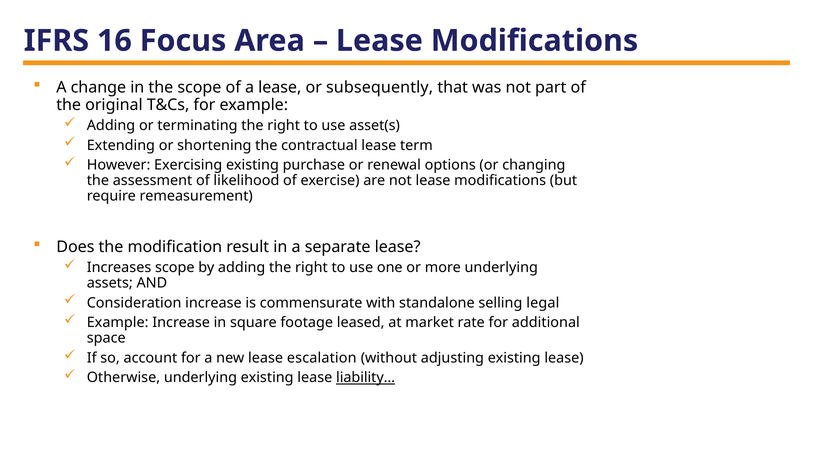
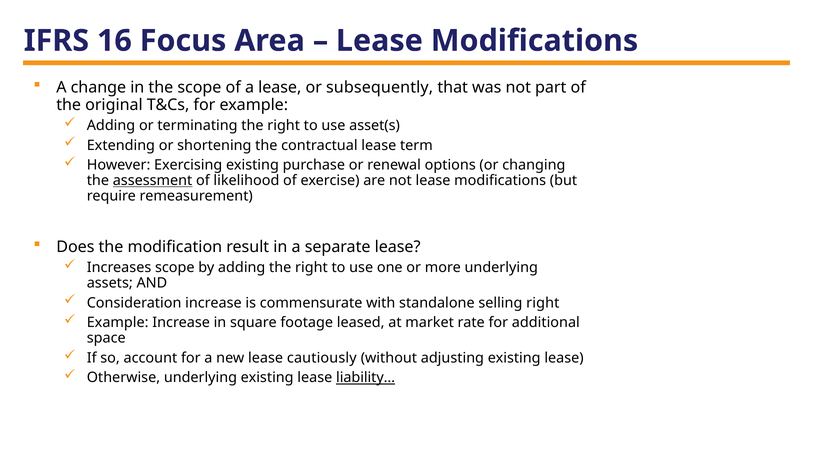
assessment underline: none -> present (153, 181)
selling legal: legal -> right (543, 303)
escalation: escalation -> cautiously (322, 358)
